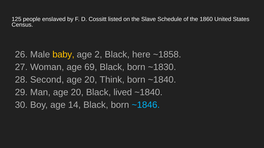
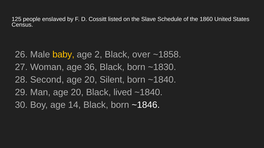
here: here -> over (141, 55)
69: 69 -> 36 (91, 67)
Think: Think -> Silent (112, 80)
~1846 colour: light blue -> white (146, 105)
